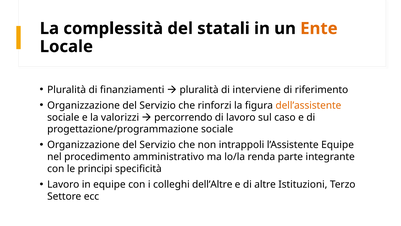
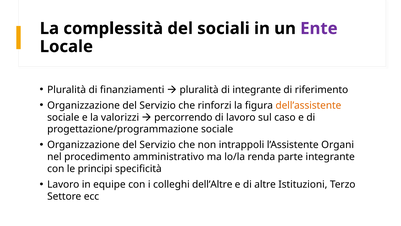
statali: statali -> sociali (223, 28)
Ente colour: orange -> purple (319, 28)
di interviene: interviene -> integrante (257, 90)
l’Assistente Equipe: Equipe -> Organi (338, 145)
